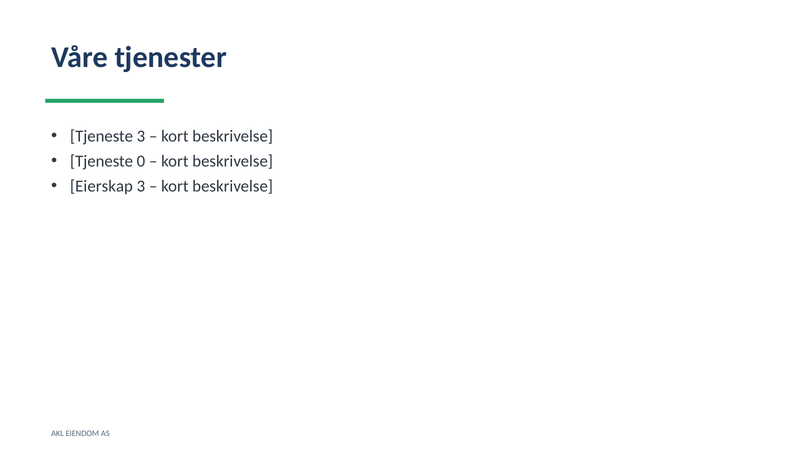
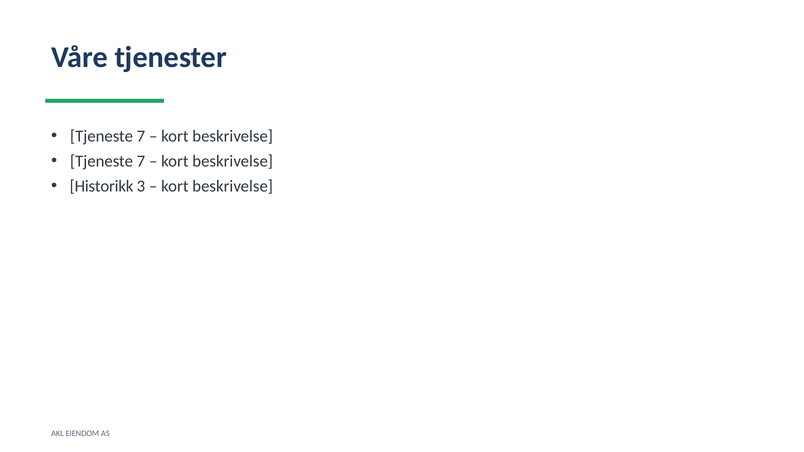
3: 3 -> 7 (141, 136)
0: 0 -> 7 (141, 161)
Eierskap: Eierskap -> Historikk (102, 186)
